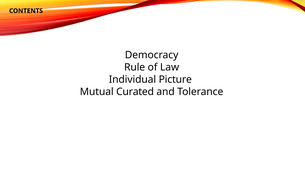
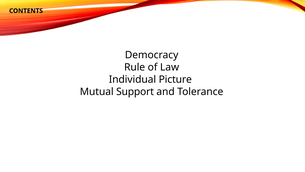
Curated: Curated -> Support (135, 91)
